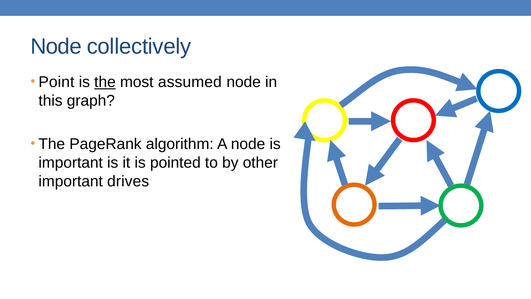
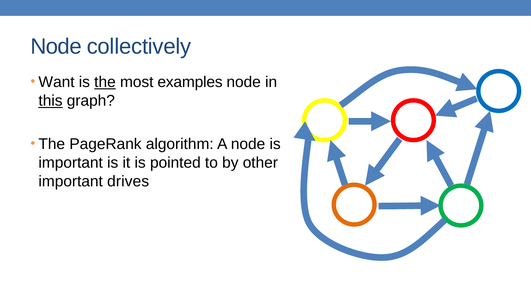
Point: Point -> Want (57, 82)
assumed: assumed -> examples (190, 82)
this underline: none -> present (51, 101)
